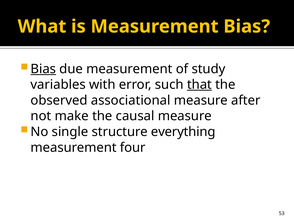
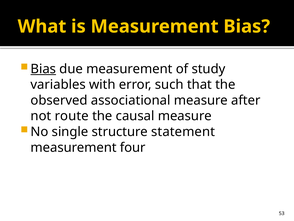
that underline: present -> none (199, 84)
make: make -> route (72, 116)
everything: everything -> statement (183, 131)
